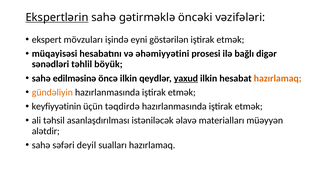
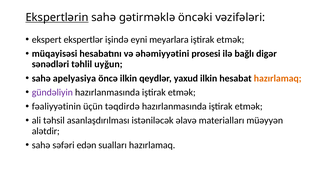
mövzuları: mövzuları -> ekspertlər (83, 39)
göstərilən: göstərilən -> meyarlara (169, 39)
böyük: böyük -> uyğun (108, 64)
edilməsinə: edilməsinə -> apelyasiya (74, 78)
yaxud underline: present -> none (186, 78)
gündəliyin colour: orange -> purple (52, 92)
keyfiyyətinin: keyfiyyətinin -> fəaliyyətinin (56, 106)
deyil: deyil -> edən (87, 145)
